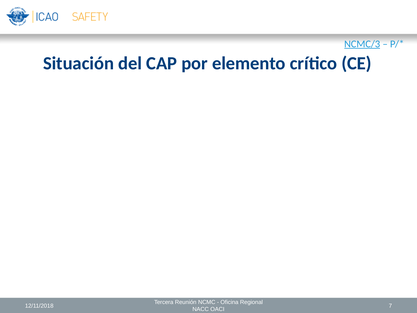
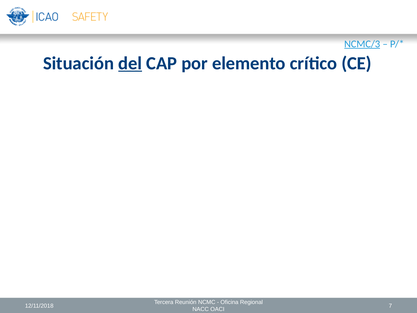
del underline: none -> present (130, 63)
